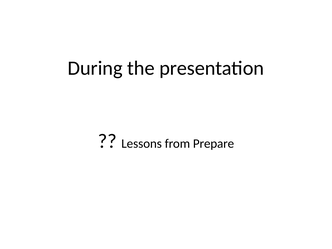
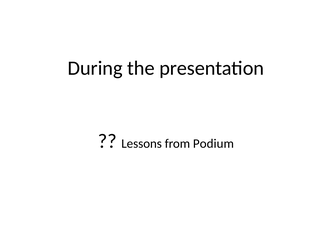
Prepare: Prepare -> Podium (213, 144)
